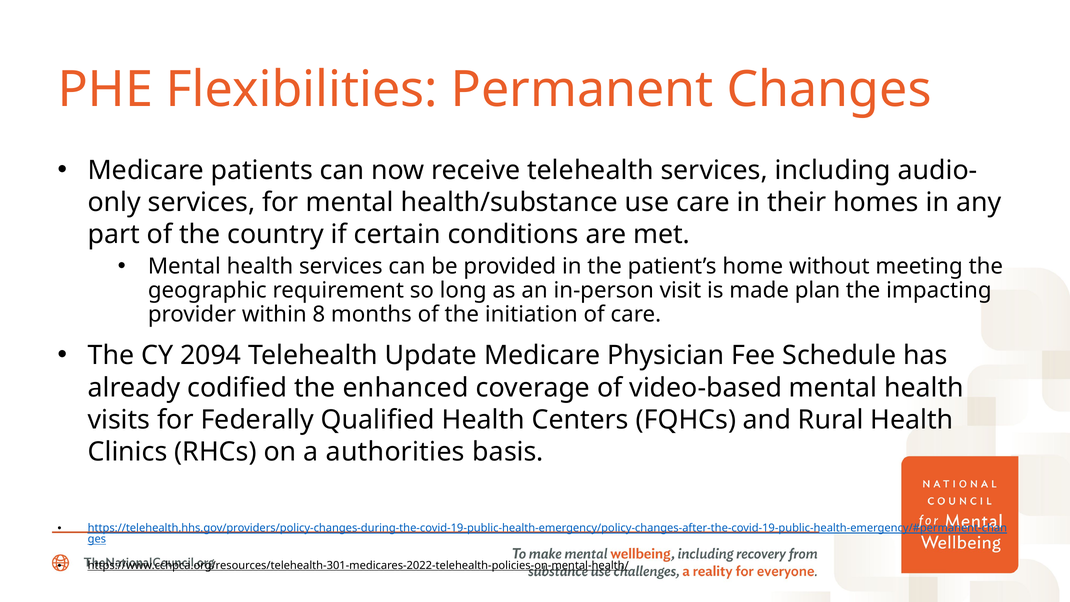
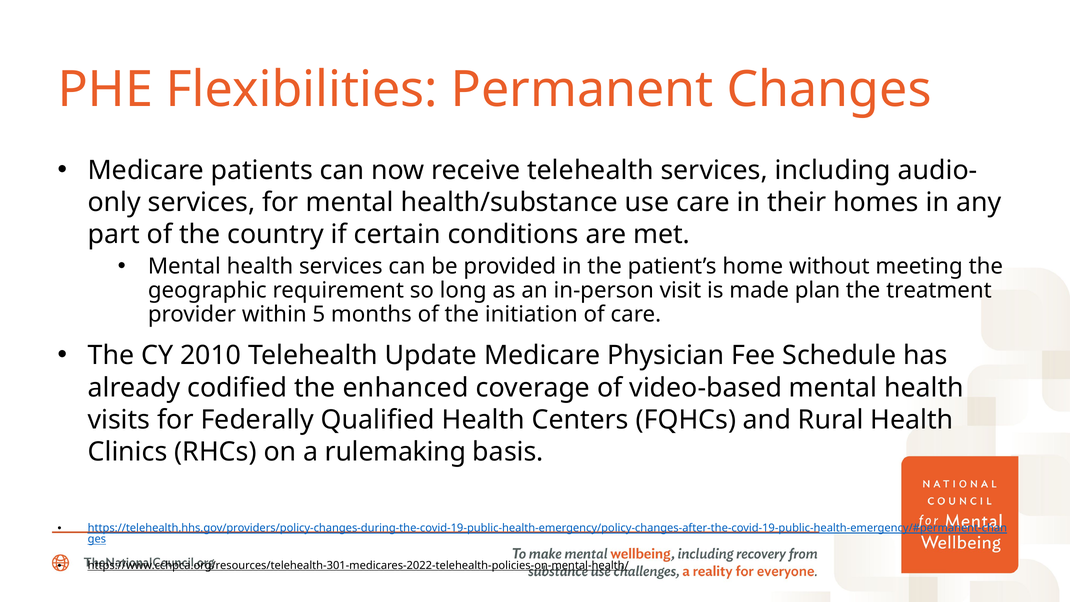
impacting: impacting -> treatment (939, 290)
8: 8 -> 5 (319, 314)
2094: 2094 -> 2010 (211, 356)
authorities: authorities -> rulemaking (396, 452)
